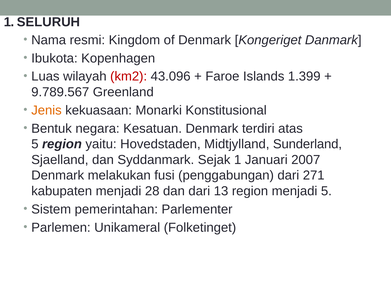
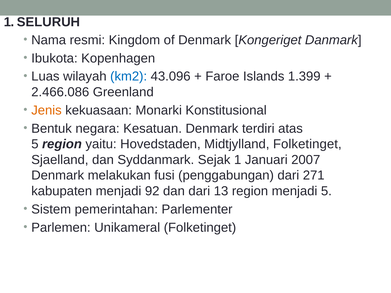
km2 colour: red -> blue (129, 76)
9.789.567: 9.789.567 -> 2.466.086 (60, 92)
Midtjylland Sunderland: Sunderland -> Folketinget (307, 144)
28: 28 -> 92 (152, 191)
